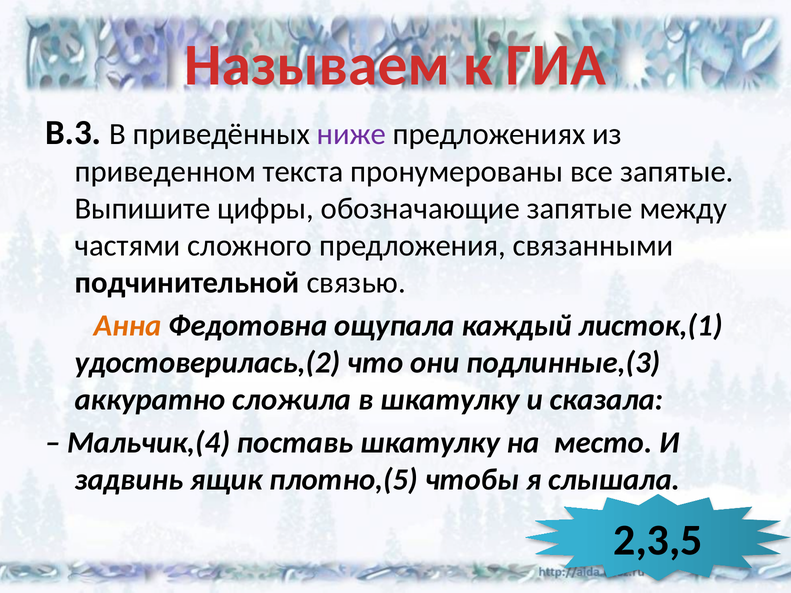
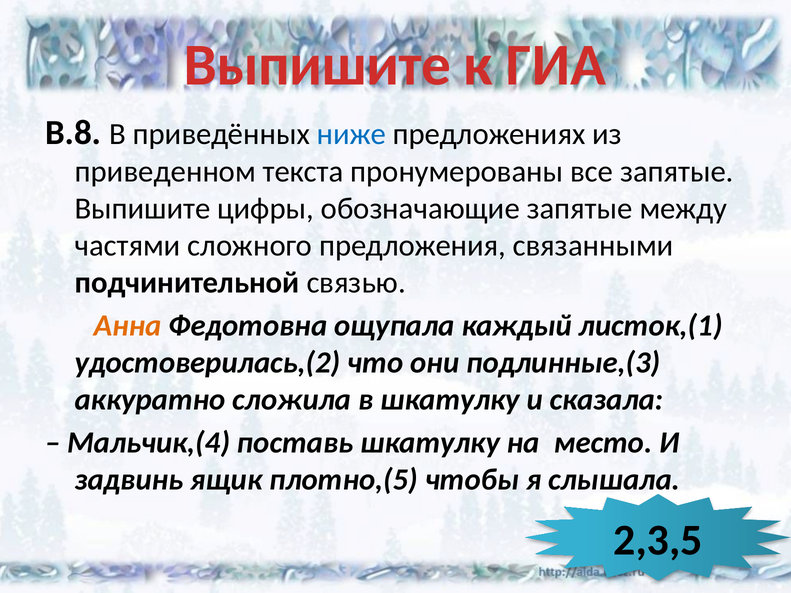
Называем: Называем -> Выпишите (317, 65)
В.3: В.3 -> В.8 (73, 133)
ниже colour: purple -> blue (351, 134)
